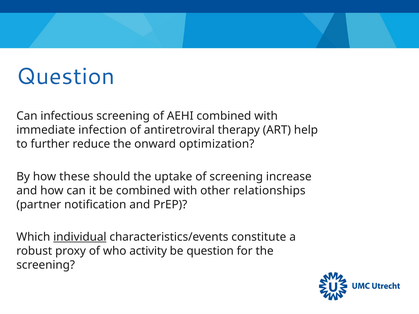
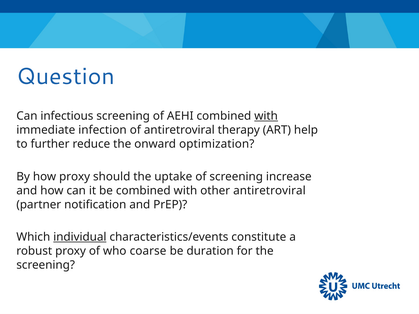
with underline: none -> present (266, 116)
how these: these -> proxy (75, 177)
other relationships: relationships -> antiretroviral (269, 191)
activity: activity -> coarse (148, 251)
be question: question -> duration (210, 251)
